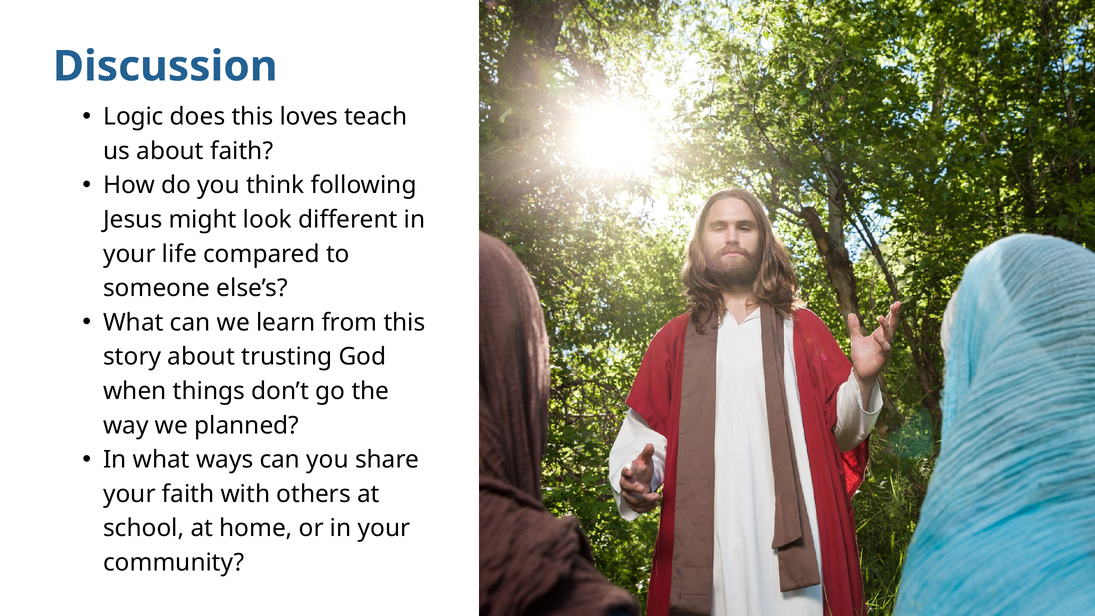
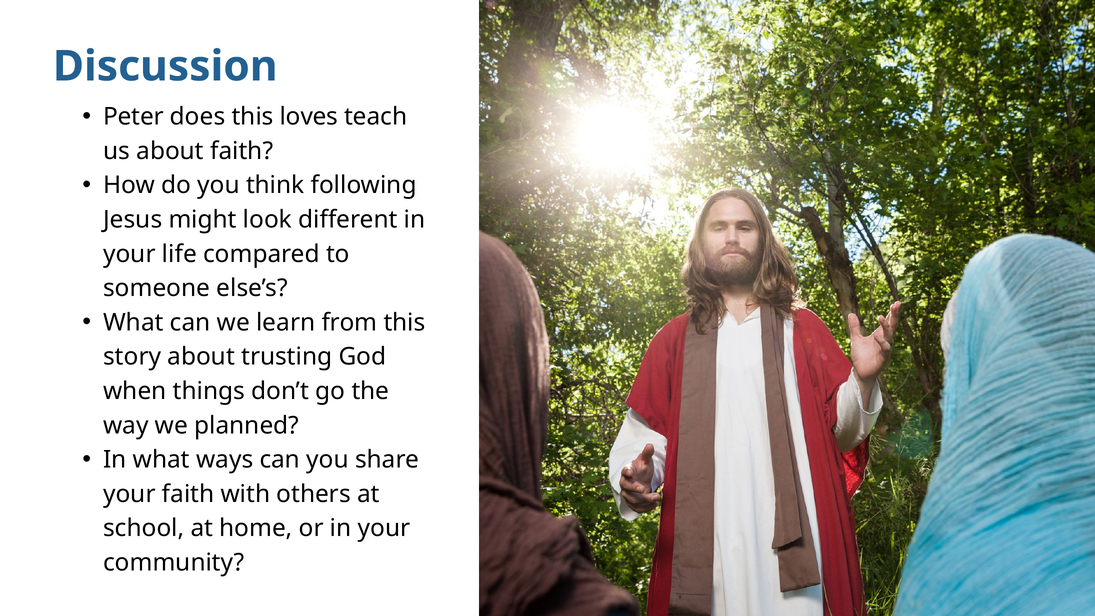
Logic: Logic -> Peter (134, 117)
